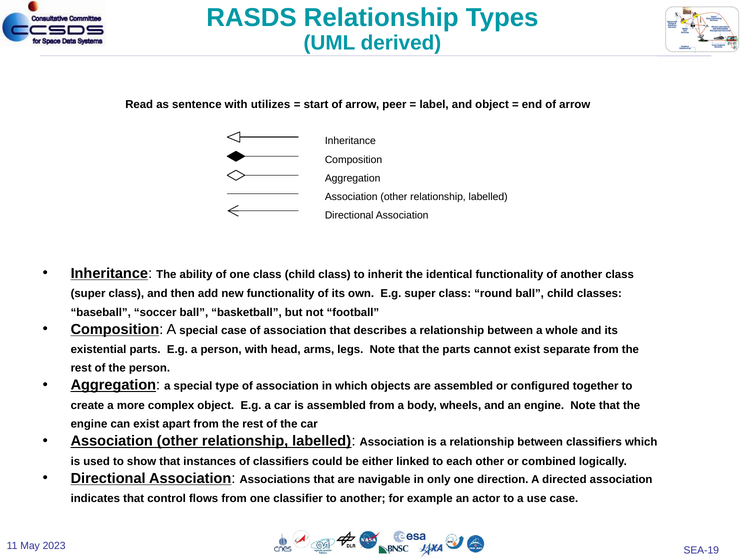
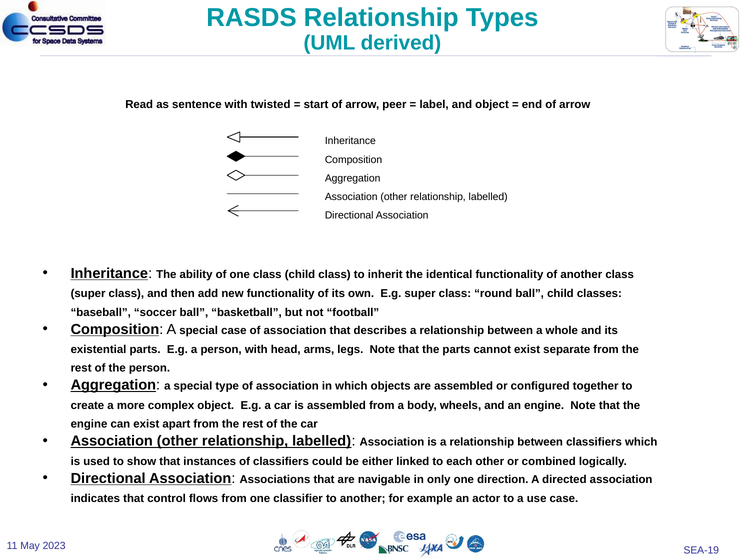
utilizes: utilizes -> twisted (271, 104)
